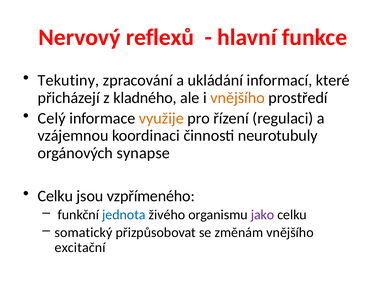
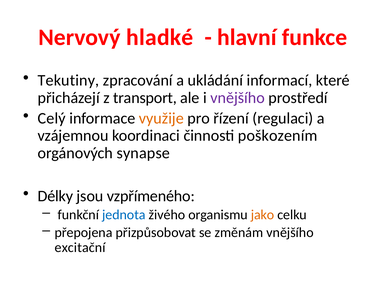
reflexů: reflexů -> hladké (160, 37)
kladného: kladného -> transport (145, 98)
vnějšího colour: orange -> purple (238, 98)
neurotubuly: neurotubuly -> poškozením (278, 135)
Celku: Celku -> Délky (55, 196)
jako colour: purple -> orange (263, 214)
somatický: somatický -> přepojena (83, 232)
